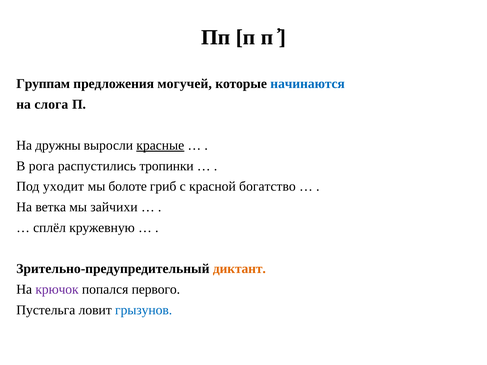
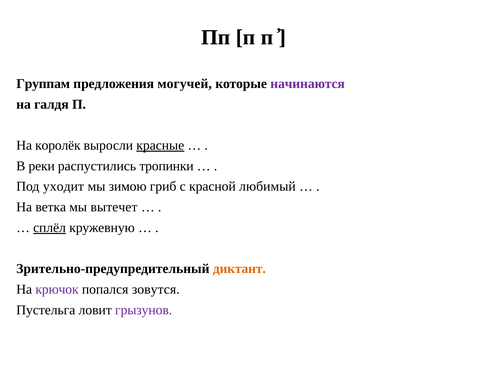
начинаются colour: blue -> purple (308, 84)
слога: слога -> галдя (51, 104)
дружны: дружны -> королёк (58, 146)
рога: рога -> реки (42, 166)
болоте: болоте -> зимою (128, 187)
богатство: богатство -> любимый (267, 187)
зайчихи: зайчихи -> вытечет (114, 207)
сплёл underline: none -> present (50, 228)
первого: первого -> зовутся (156, 290)
грызунов colour: blue -> purple (144, 310)
